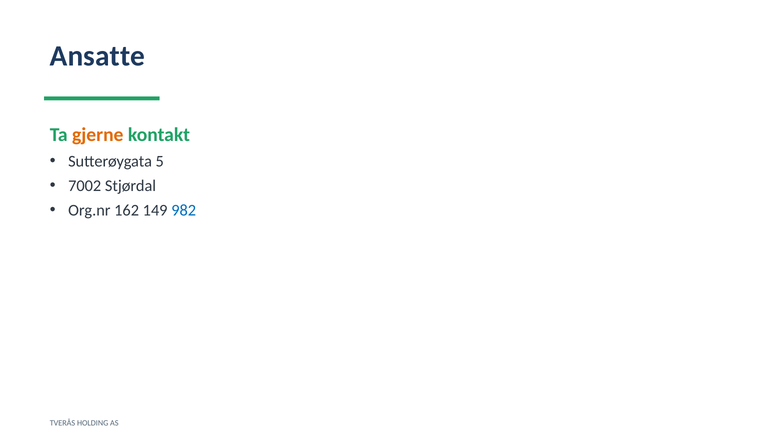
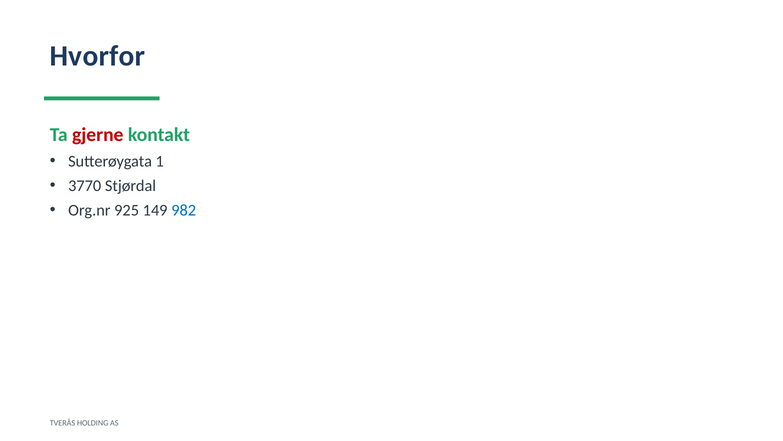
Ansatte: Ansatte -> Hvorfor (97, 56)
gjerne colour: orange -> red (98, 135)
5: 5 -> 1 (160, 161)
7002: 7002 -> 3770 (85, 185)
162: 162 -> 925 (127, 210)
